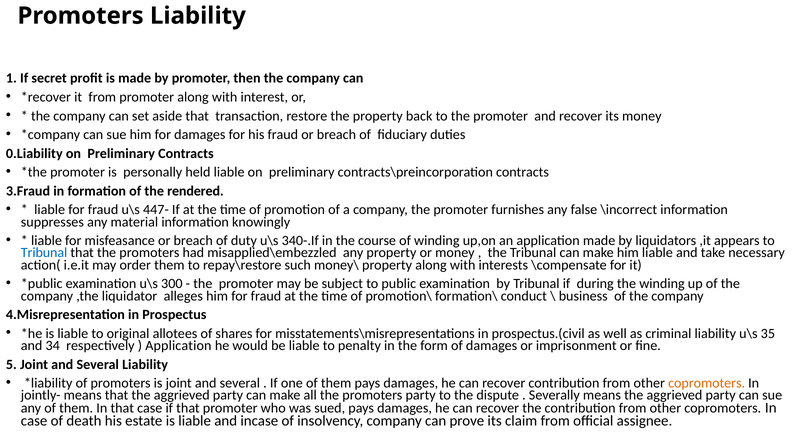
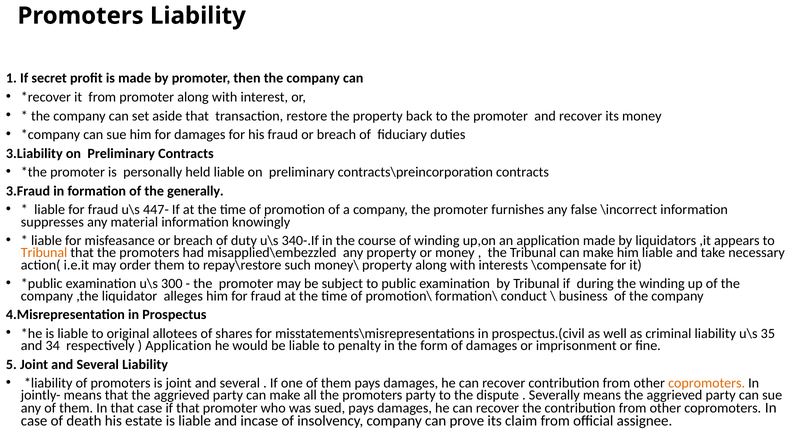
0.Liability: 0.Liability -> 3.Liability (34, 153)
rendered: rendered -> generally (195, 191)
Tribunal colour: blue -> orange (44, 253)
